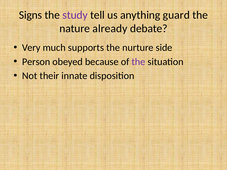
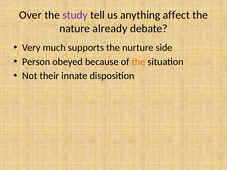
Signs: Signs -> Over (30, 15)
guard: guard -> affect (176, 15)
the colour: purple -> orange (138, 62)
